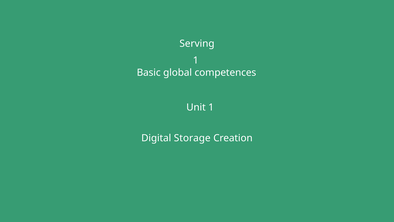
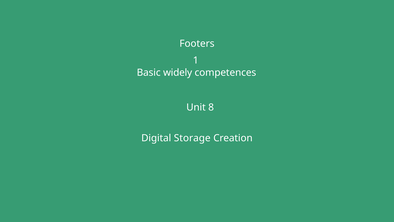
Serving: Serving -> Footers (197, 44)
global: global -> widely (178, 73)
Unit 1: 1 -> 8 (211, 107)
